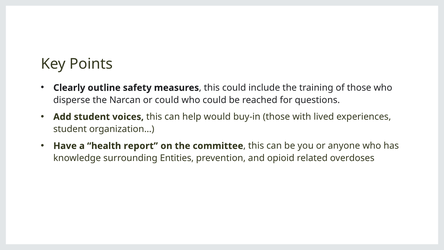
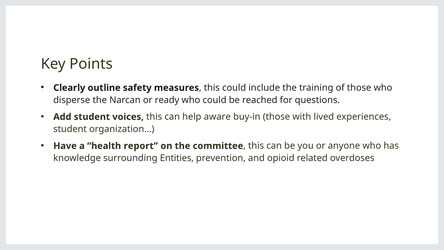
or could: could -> ready (167, 100)
would: would -> aware (217, 117)
